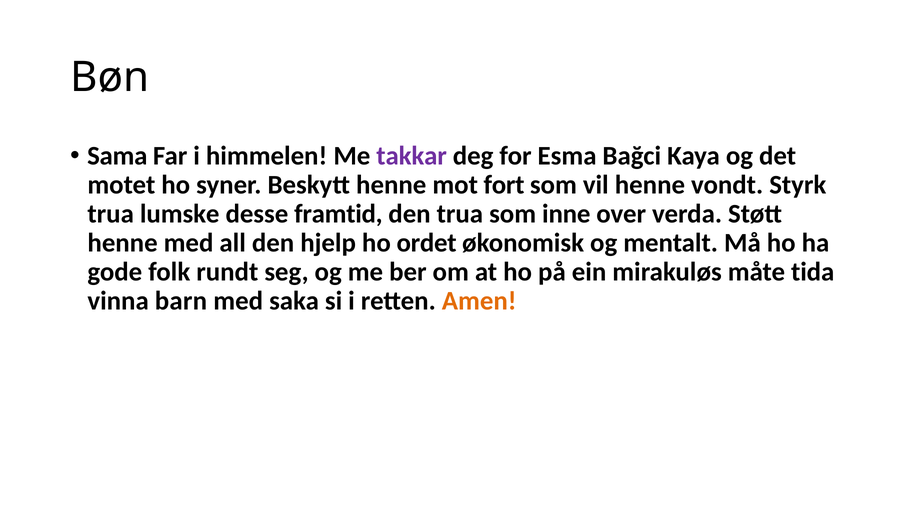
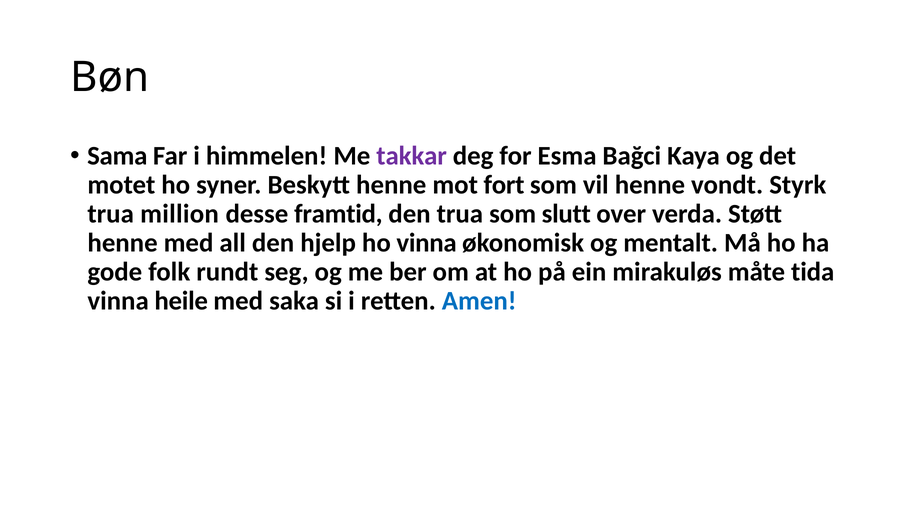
lumske: lumske -> million (180, 214)
inne: inne -> slutt (566, 214)
ho ordet: ordet -> vinna (427, 243)
barn: barn -> heile (181, 301)
Amen colour: orange -> blue (479, 301)
